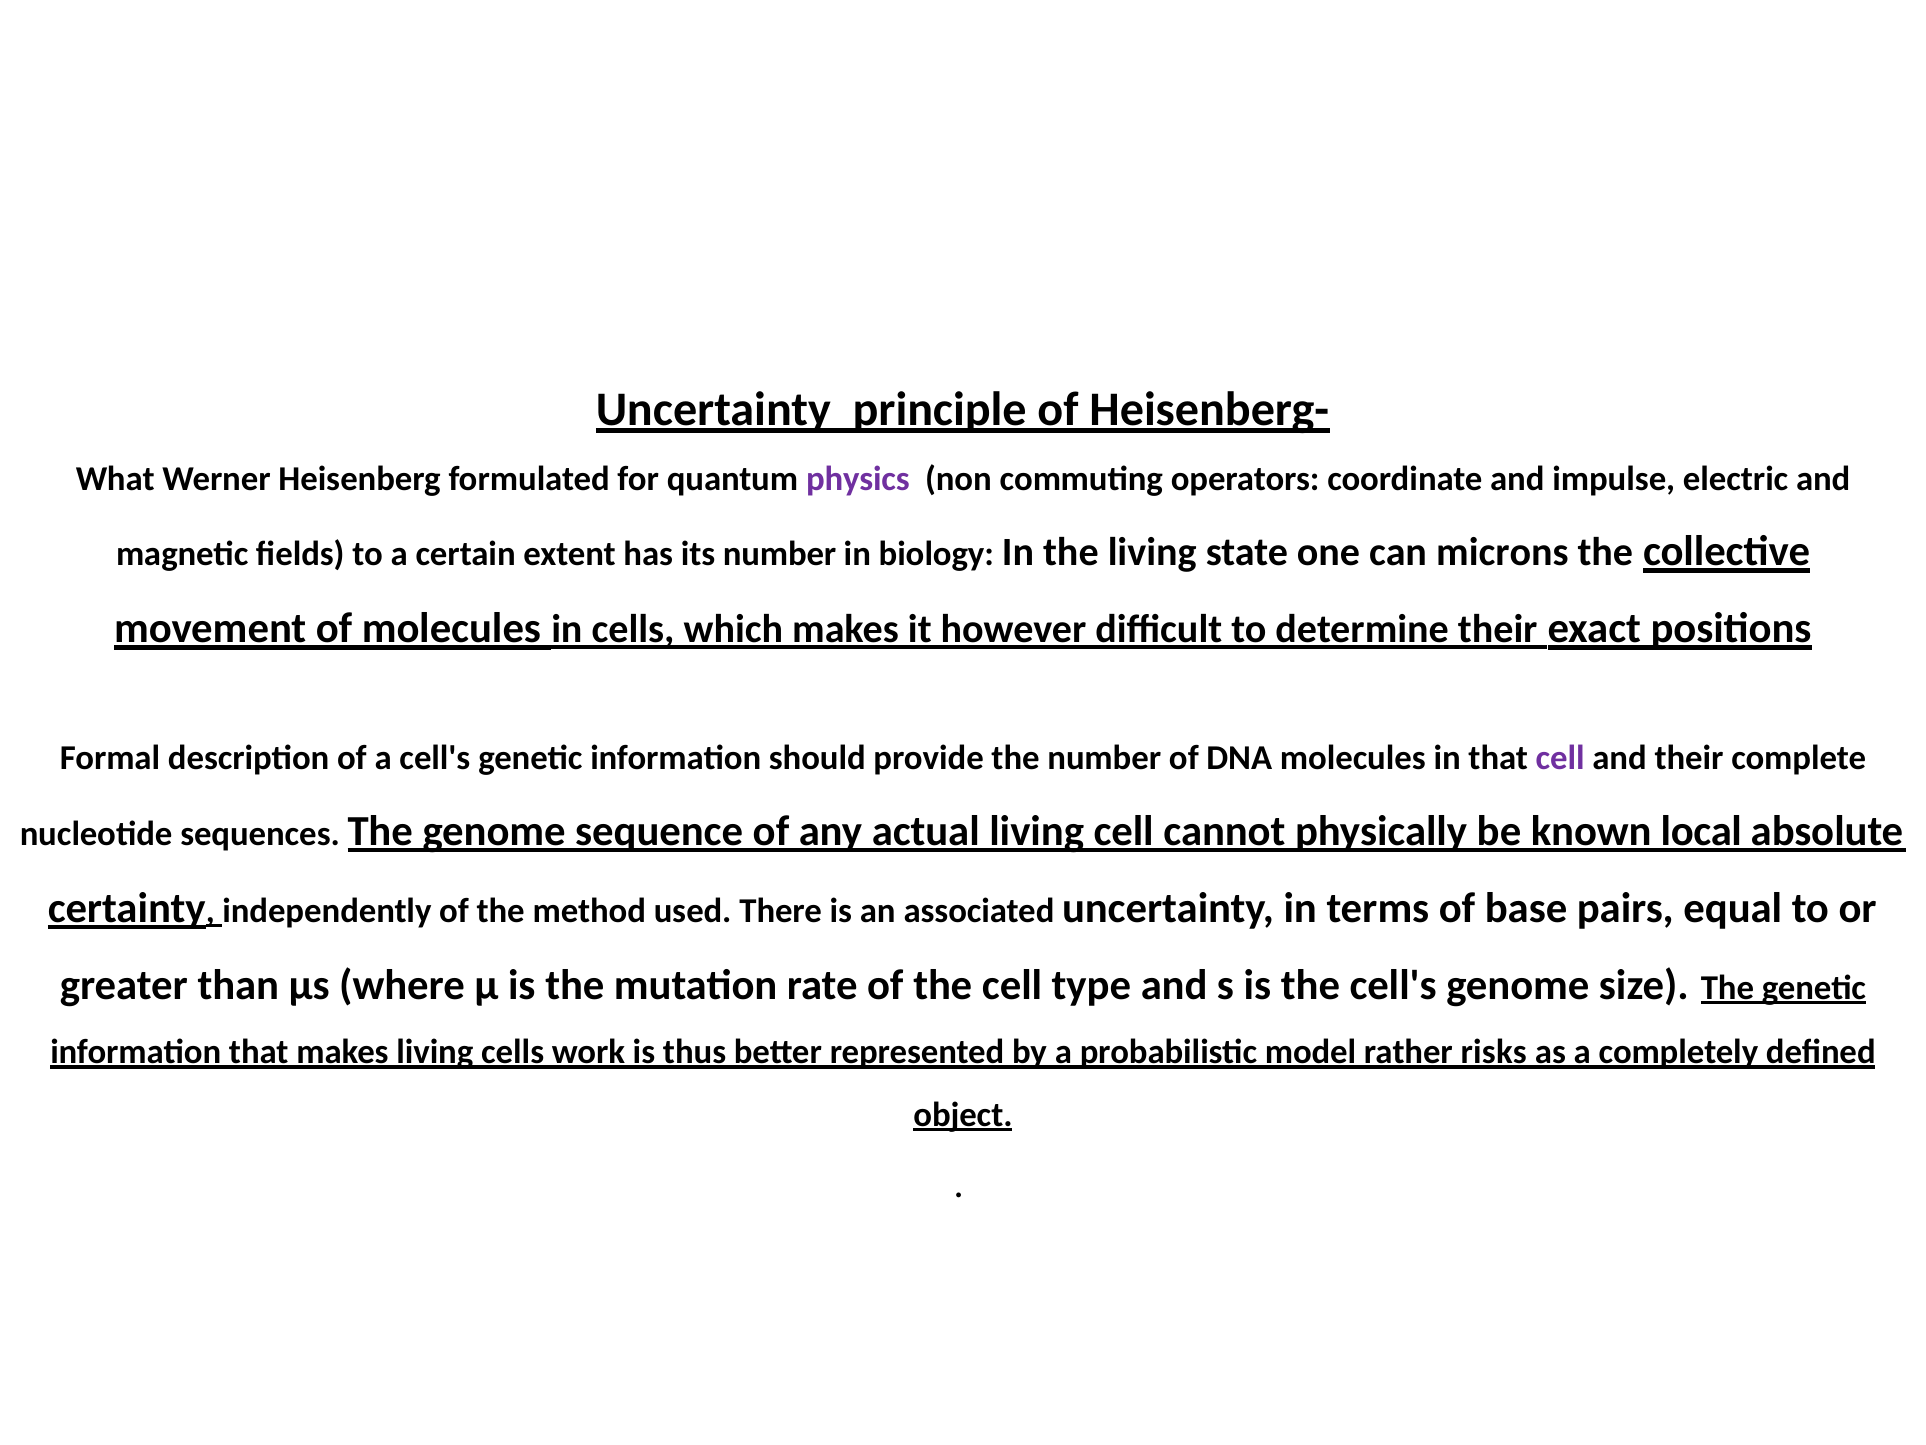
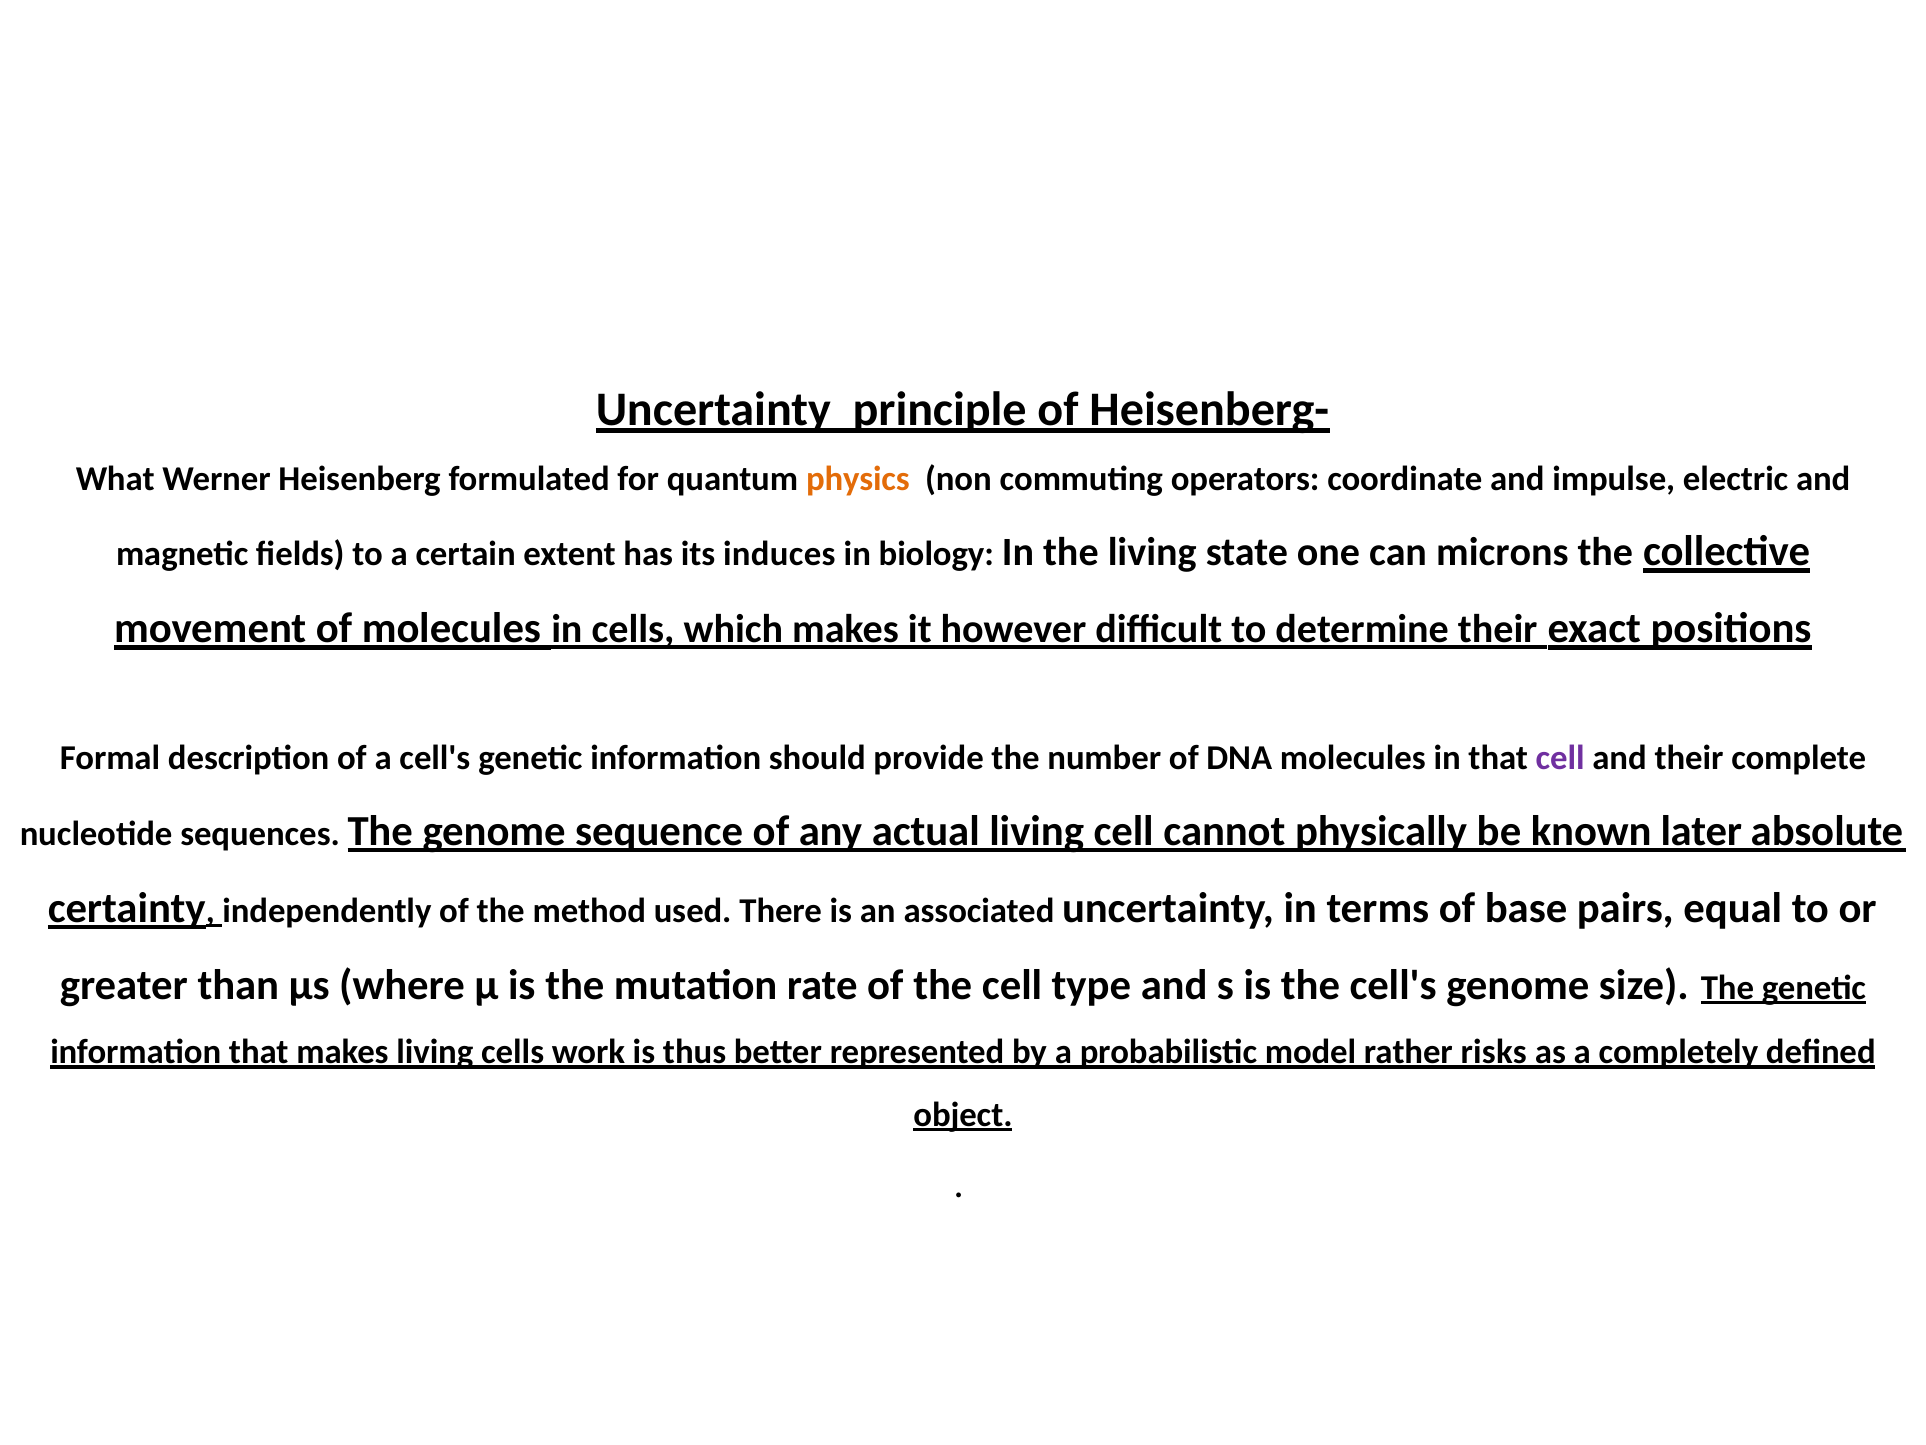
physics colour: purple -> orange (858, 479)
its number: number -> induces (779, 554)
local: local -> later (1701, 831)
